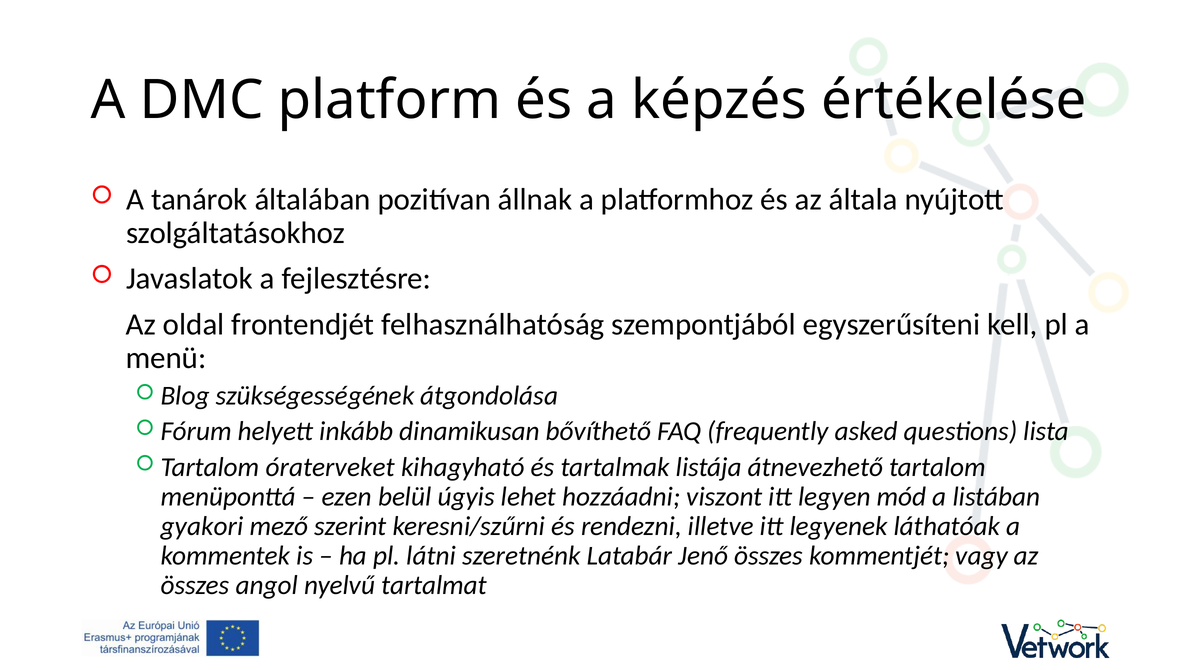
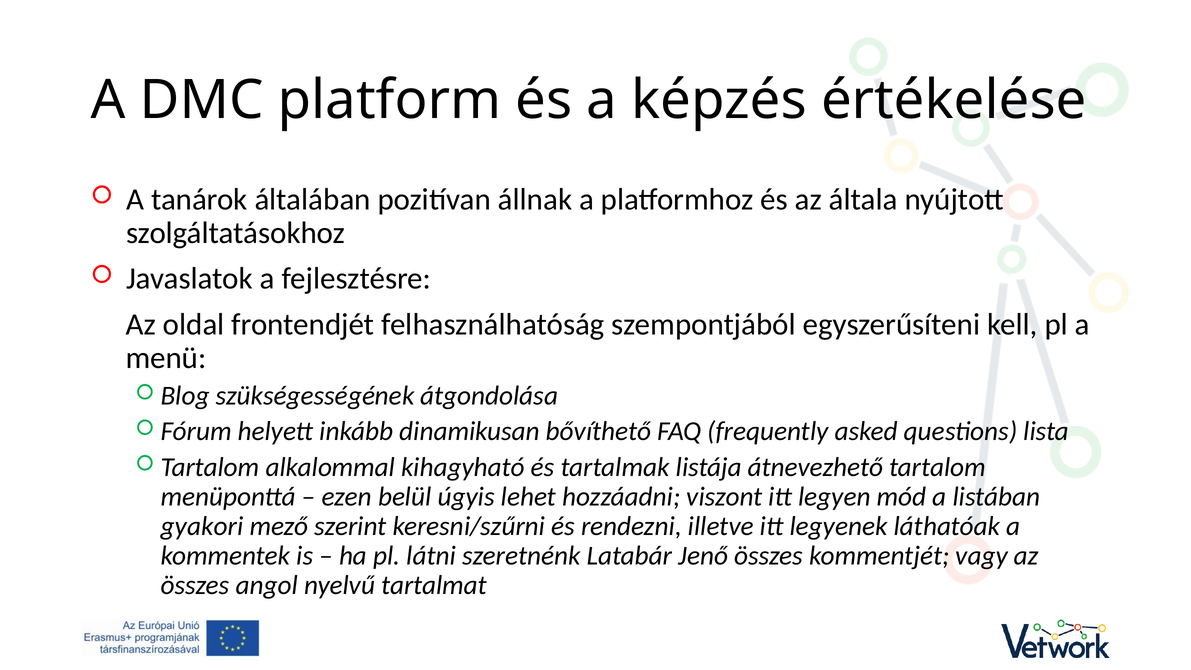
óraterveket: óraterveket -> alkalommal (330, 467)
